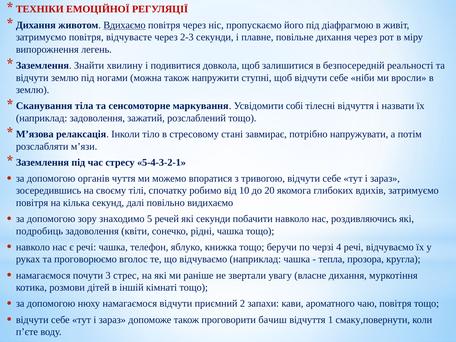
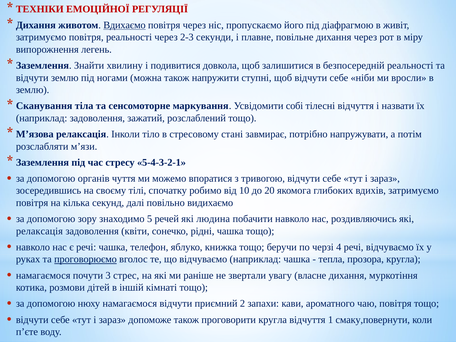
повітря відчуваєте: відчуваєте -> реальності (129, 37)
які секунди: секунди -> людина (213, 219)
подробиць: подробиць -> релаксація (39, 231)
проговорюємо underline: none -> present (86, 259)
проговорити бачиш: бачиш -> кругла (273, 320)
